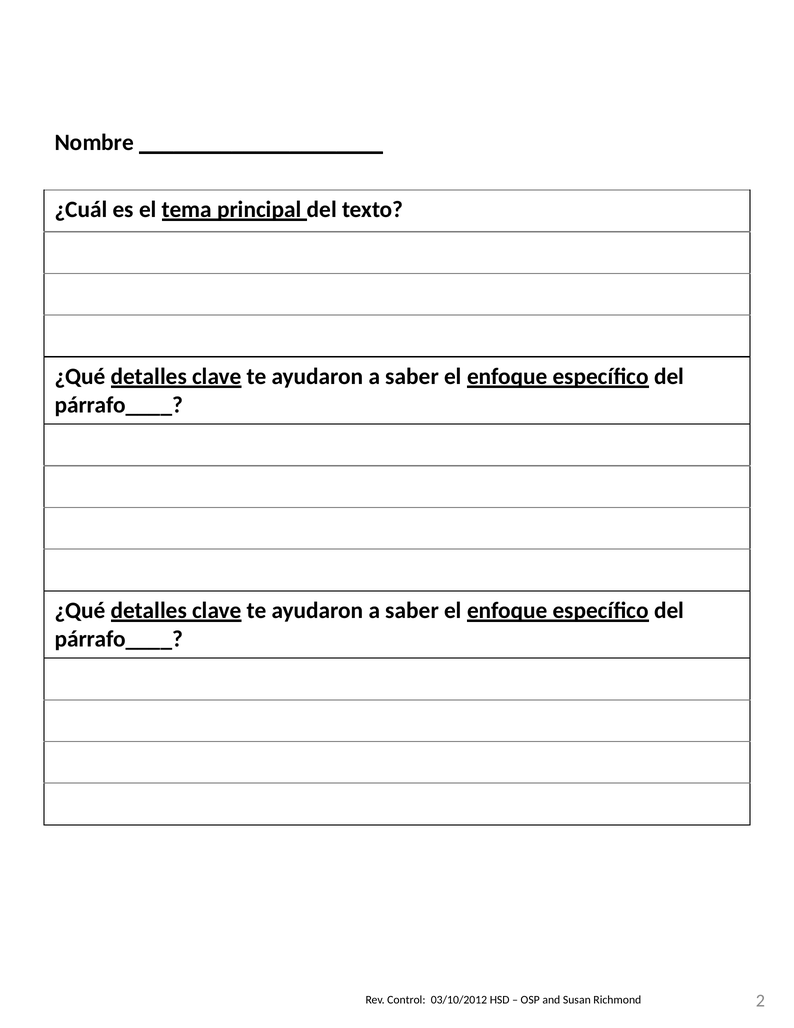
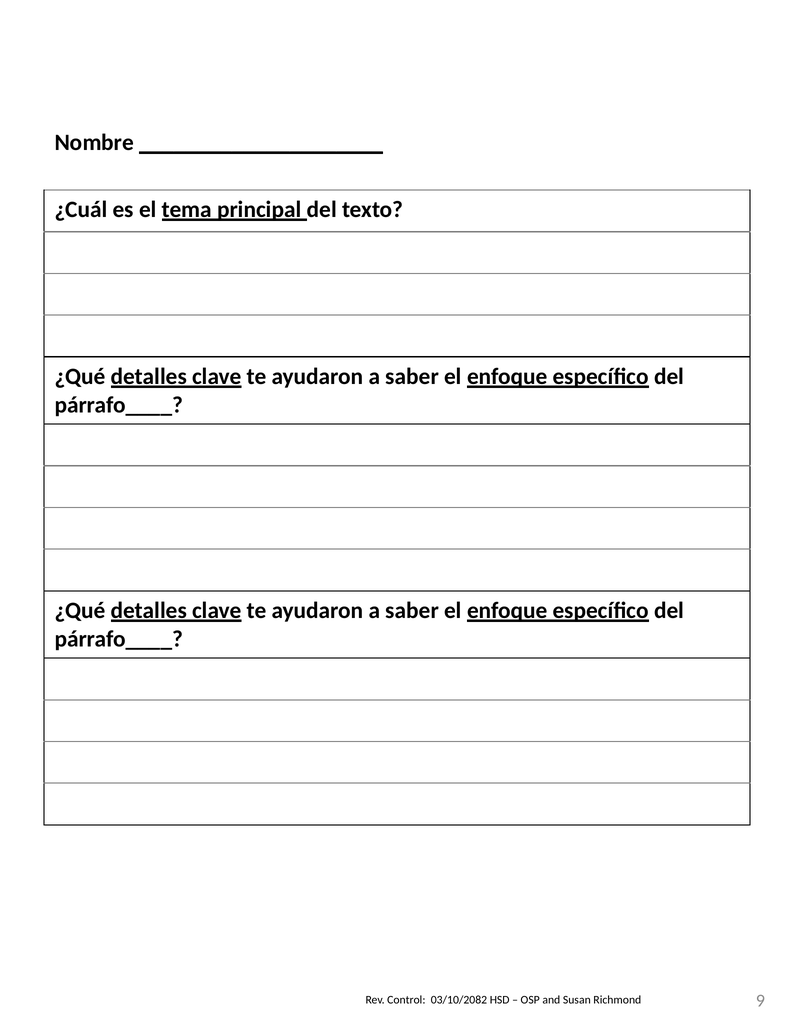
03/10/2012: 03/10/2012 -> 03/10/2082 (459, 999)
2: 2 -> 9 (760, 1000)
